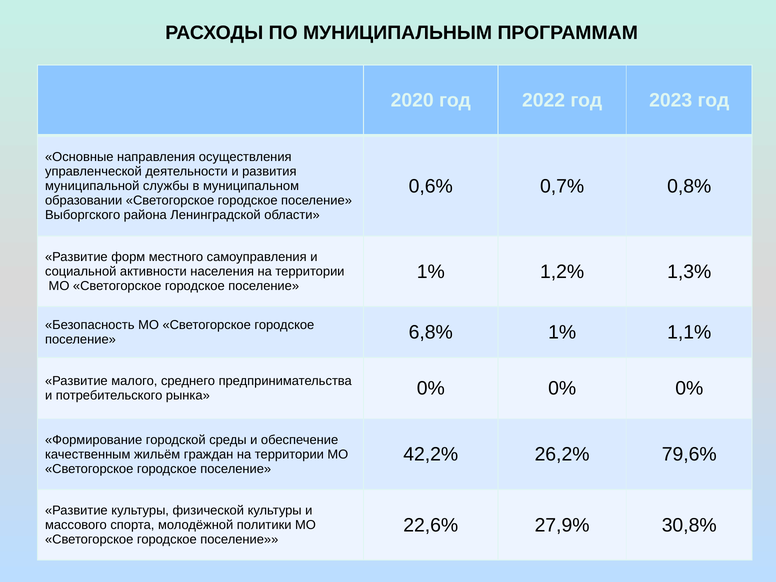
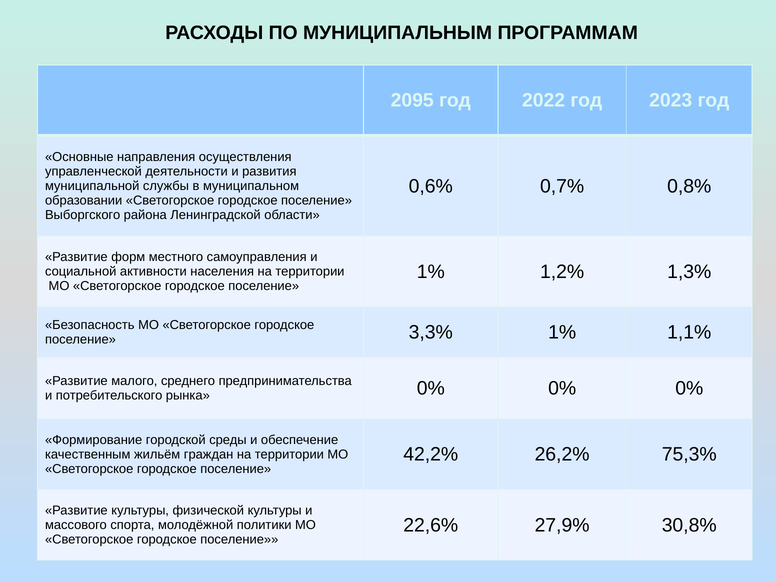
2020: 2020 -> 2095 (412, 101)
6,8%: 6,8% -> 3,3% (431, 333)
79,6%: 79,6% -> 75,3% (689, 454)
